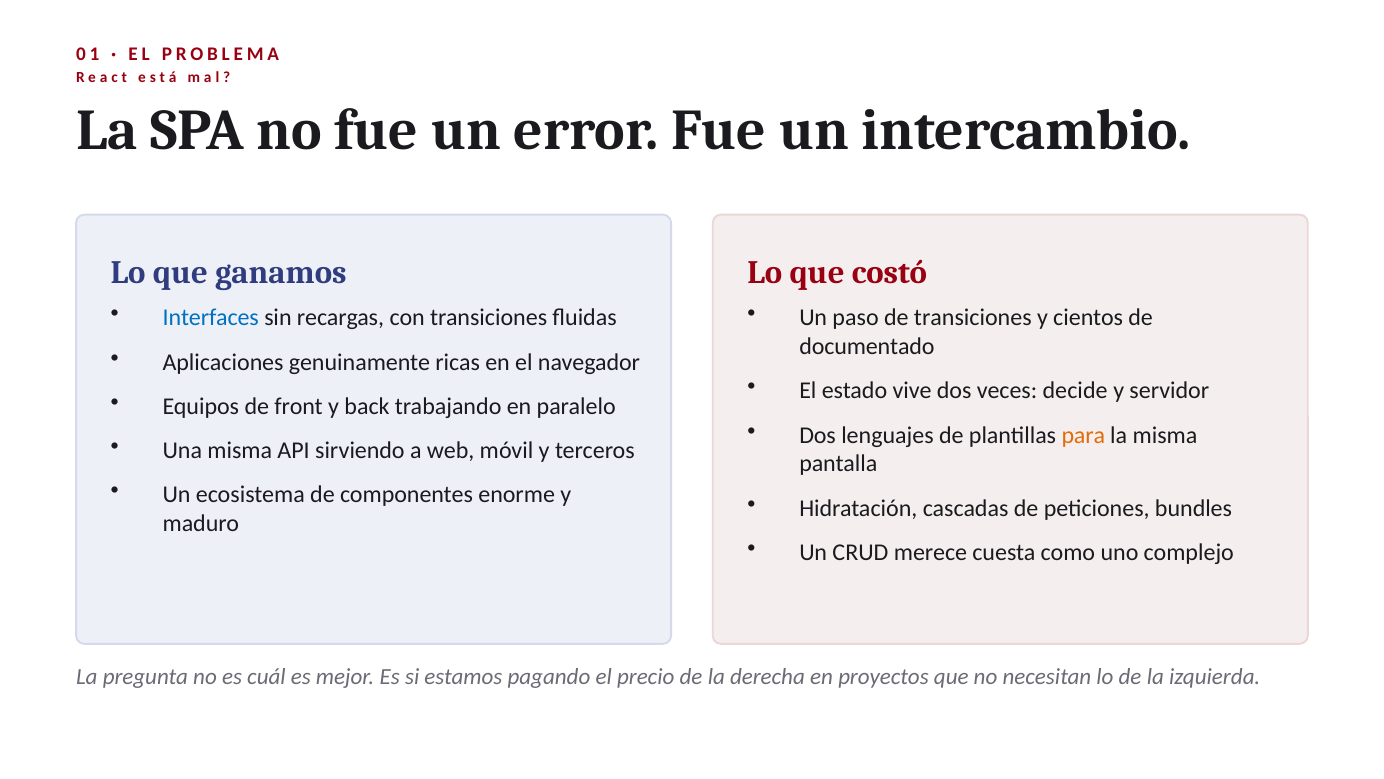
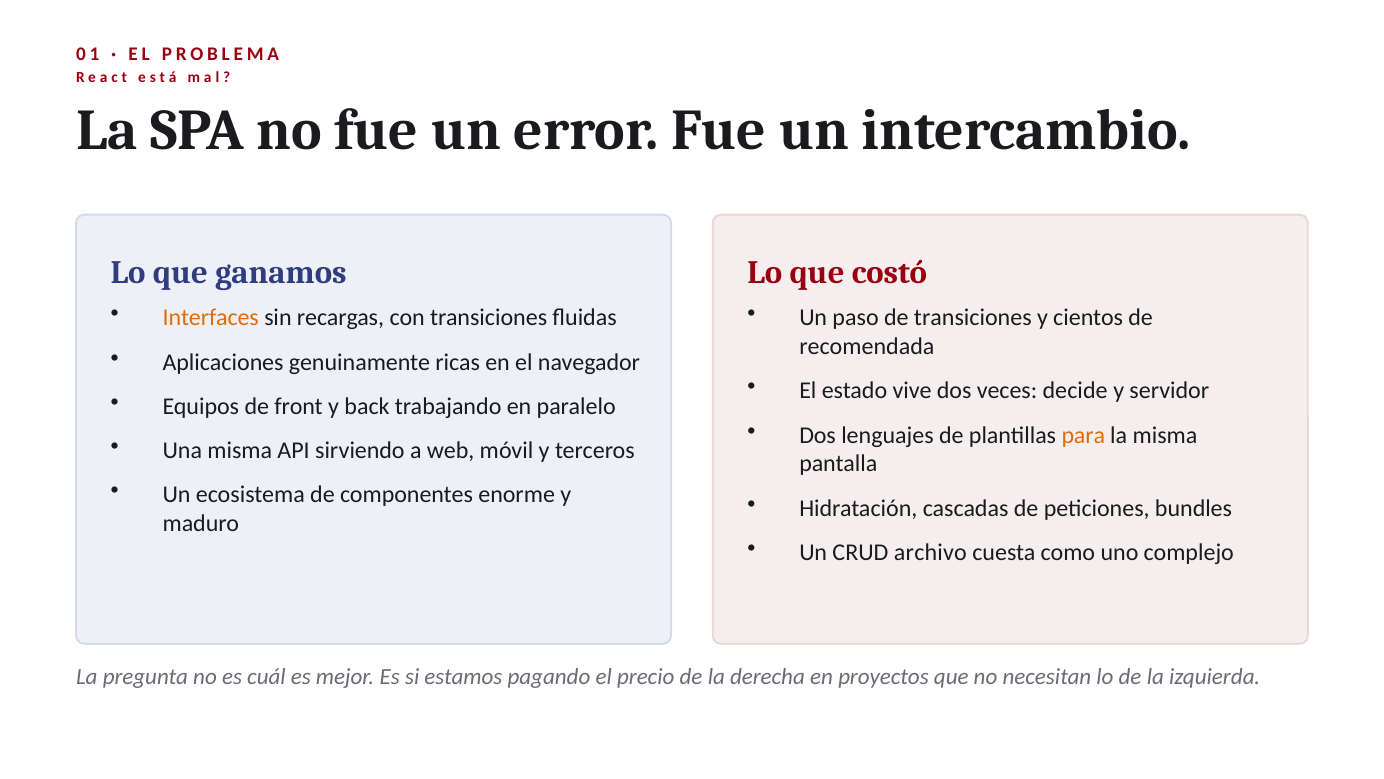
Interfaces colour: blue -> orange (211, 318)
documentado: documentado -> recomendada (867, 347)
merece: merece -> archivo (930, 552)
